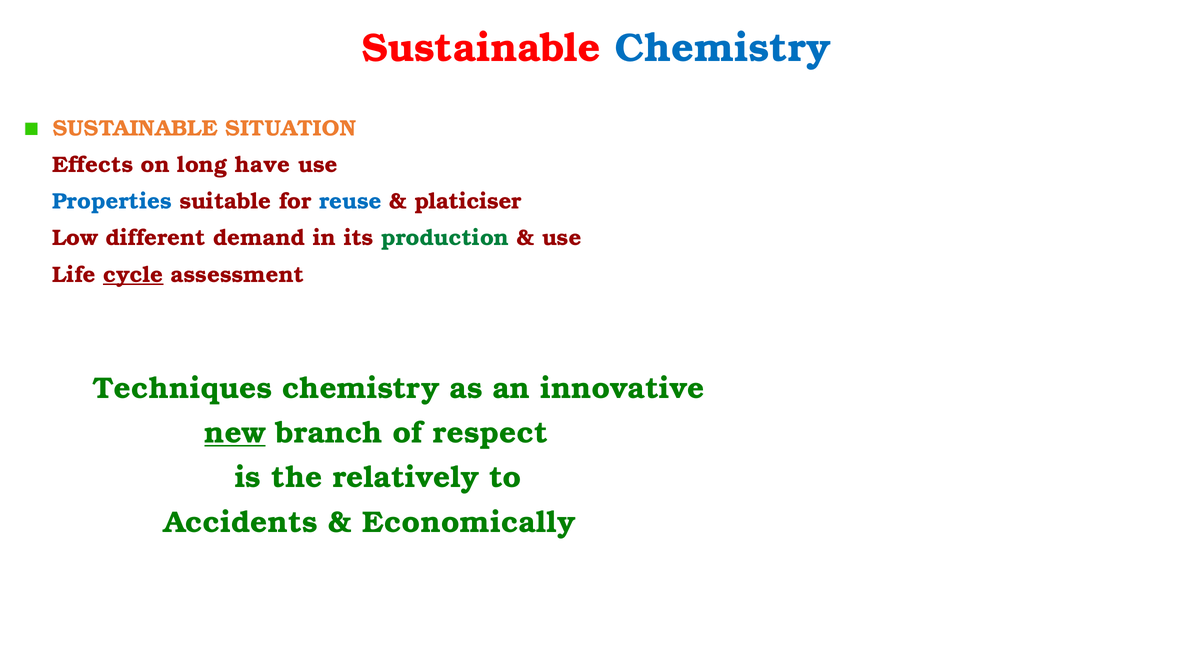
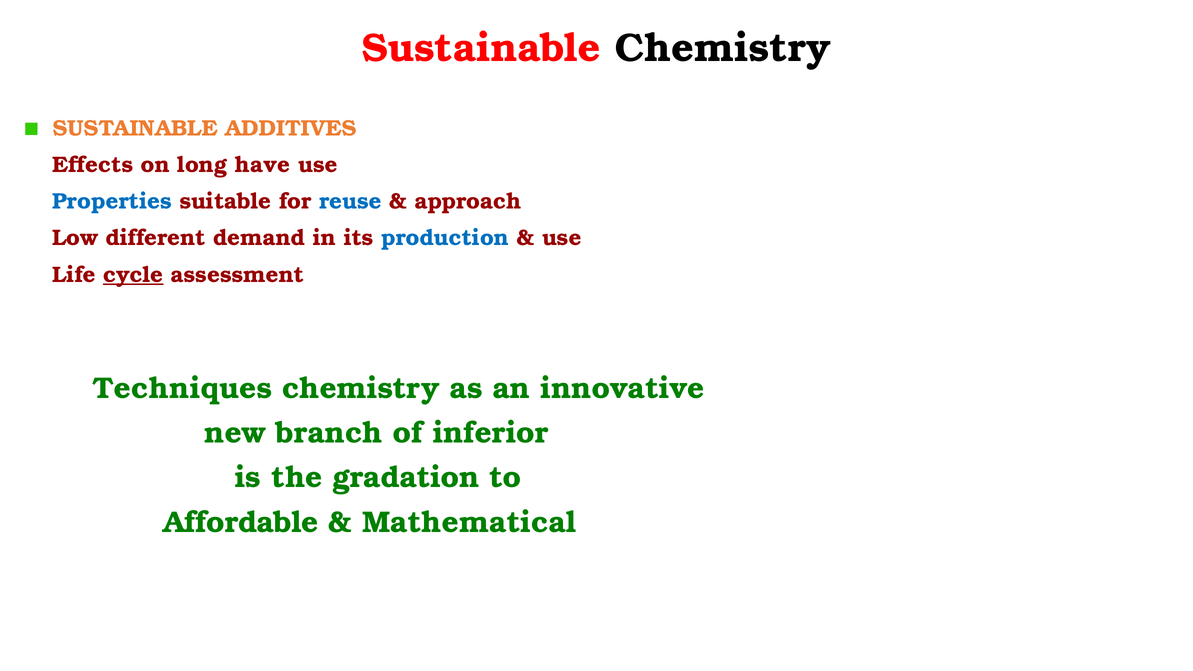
Chemistry colour: blue -> black (723, 48)
SITUATION: SITUATION -> ADDITIVES (291, 128)
platiciser: platiciser -> approach (468, 201)
production colour: green -> blue (445, 238)
new underline: present -> none (235, 433)
respect: respect -> inferior (490, 433)
relatively: relatively -> gradation (406, 478)
Accidents: Accidents -> Affordable (241, 522)
Economically: Economically -> Mathematical (469, 522)
